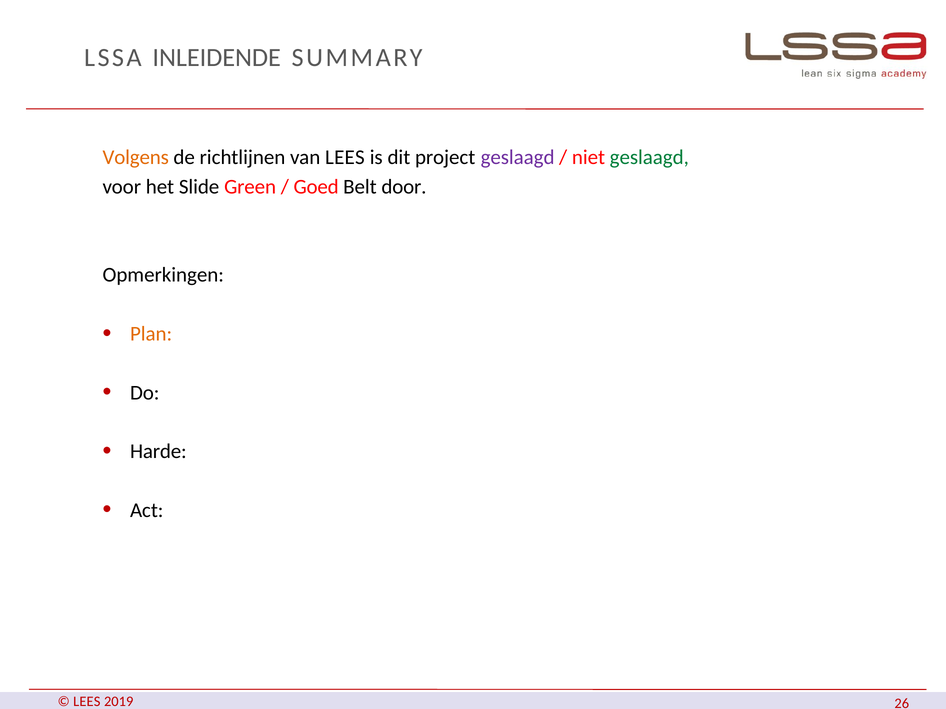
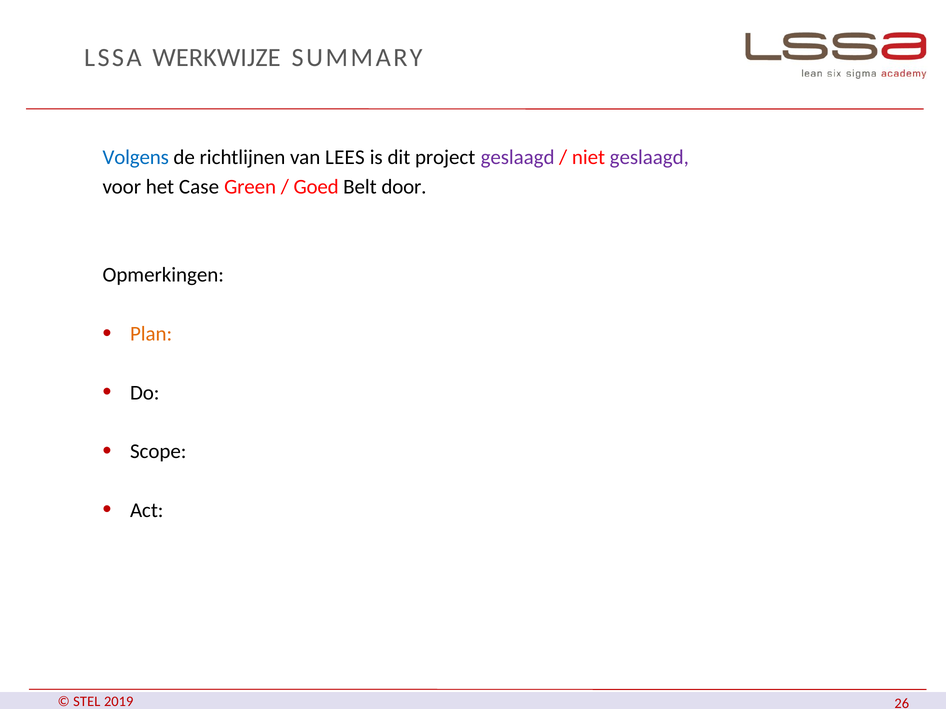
INLEIDENDE: INLEIDENDE -> WERKWIJZE (217, 57)
Volgens colour: orange -> blue (136, 158)
geslaagd colour: green -> purple (649, 158)
Slide: Slide -> Case (199, 187)
Harde: Harde -> Scope (158, 452)
LEES: LEES -> STEL (87, 702)
